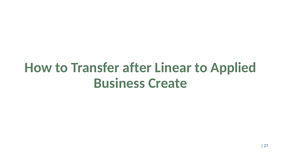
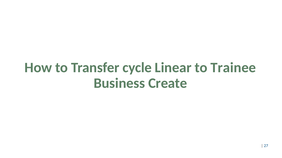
after: after -> cycle (137, 68)
Applied: Applied -> Trainee (233, 68)
